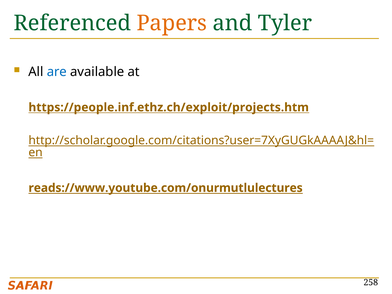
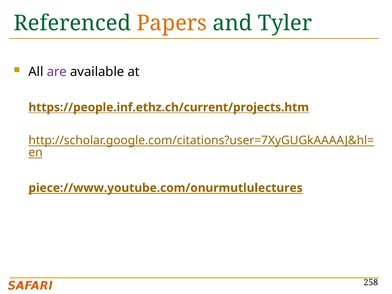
are colour: blue -> purple (57, 72)
https://people.inf.ethz.ch/exploit/projects.htm: https://people.inf.ethz.ch/exploit/projects.htm -> https://people.inf.ethz.ch/current/projects.htm (169, 107)
reads://www.youtube.com/onurmutlulectures: reads://www.youtube.com/onurmutlulectures -> piece://www.youtube.com/onurmutlulectures (166, 188)
